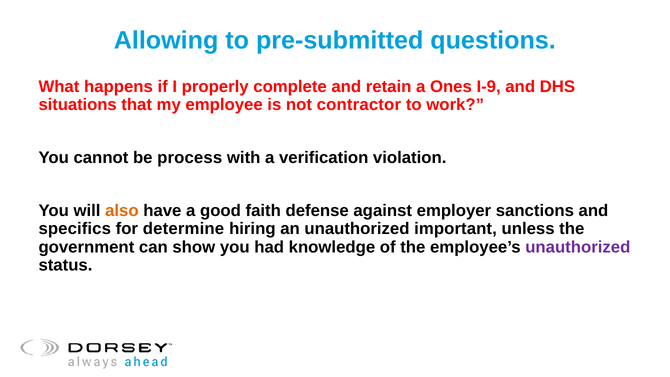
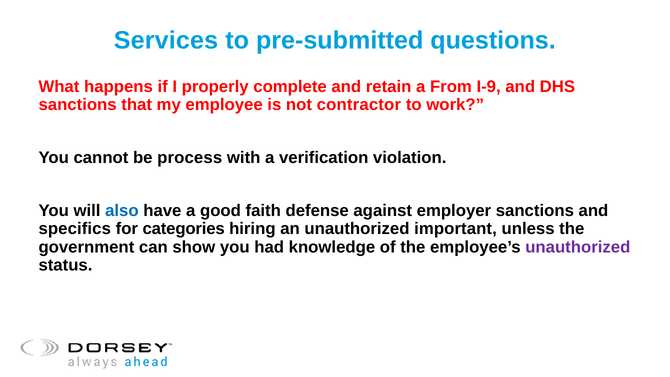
Allowing: Allowing -> Services (166, 40)
Ones: Ones -> From (451, 87)
situations: situations -> sanctions (78, 105)
also colour: orange -> blue (122, 211)
determine: determine -> categories (184, 229)
